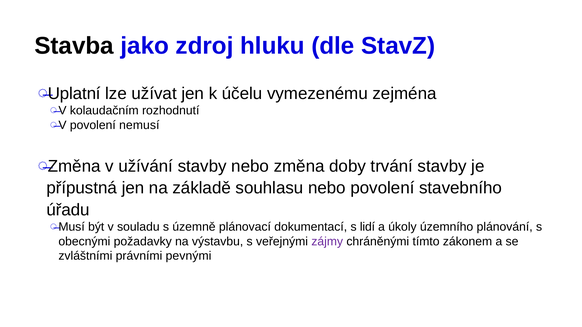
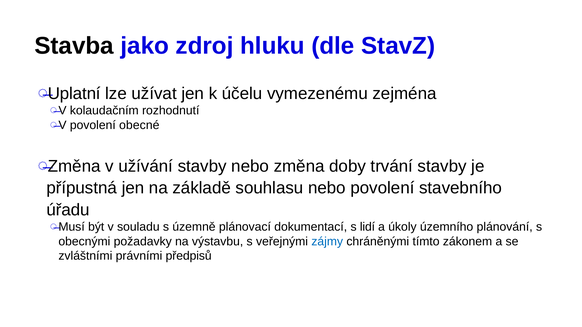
nemusí: nemusí -> obecné (139, 125)
zájmy colour: purple -> blue (327, 242)
pevnými: pevnými -> předpisů (189, 256)
